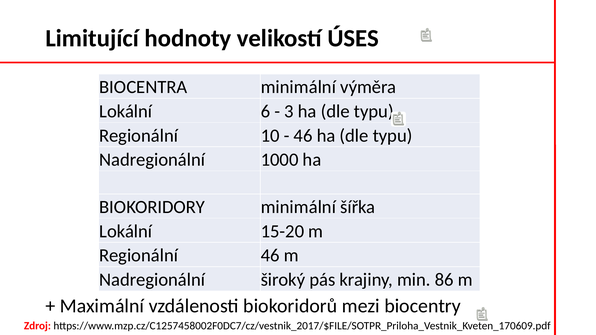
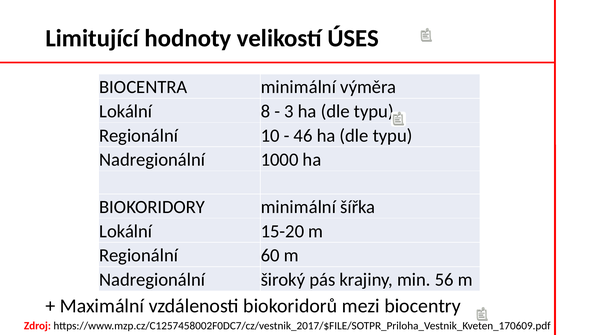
6: 6 -> 8 (265, 111)
Regionální 46: 46 -> 60 (270, 256)
86: 86 -> 56 (444, 280)
